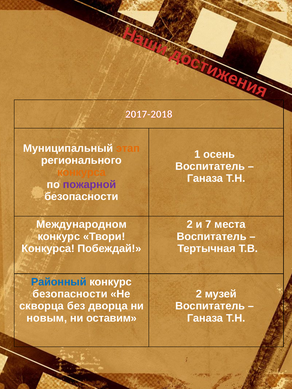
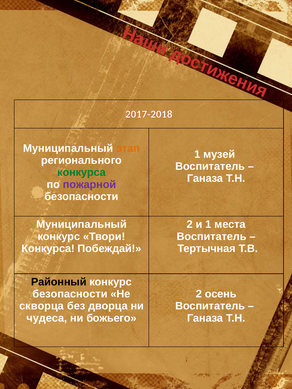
осень: осень -> музей (219, 154)
конкурса colour: orange -> green (81, 173)
Международном: Международном -> Муниципальный (81, 225)
и 7: 7 -> 1 (208, 225)
Районный colour: blue -> black (59, 282)
музей: музей -> осень (221, 294)
новым: новым -> чудеса (47, 318)
оставим: оставим -> божьего (111, 318)
